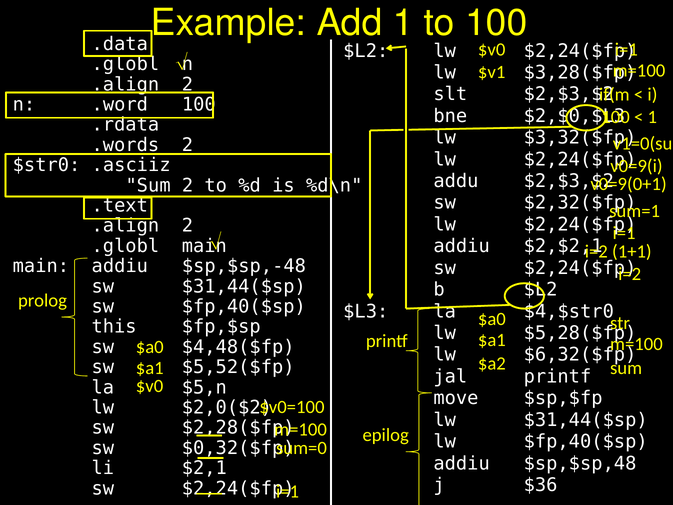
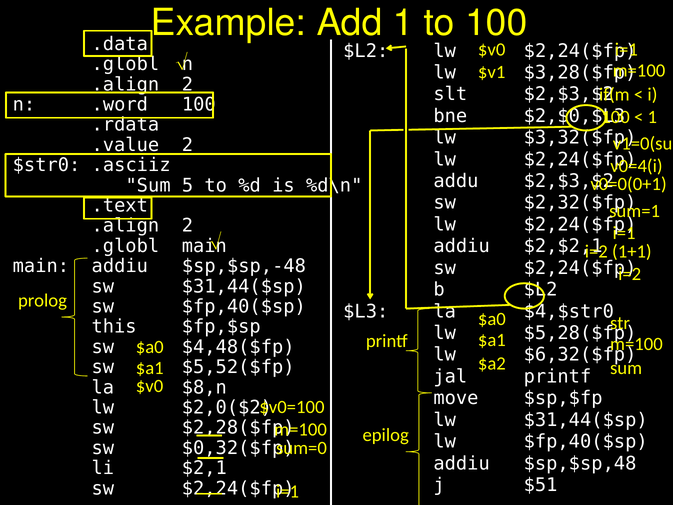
.words: .words -> .value (125, 145)
v0=9(i: v0=9(i -> v0=4(i (636, 166)
v0=9(0+1: v0=9(0+1 -> v0=0(0+1 (629, 184)
Sum 2: 2 -> 5 (188, 185)
$5,n: $5,n -> $8,n (204, 387)
$36: $36 -> $51 (541, 485)
